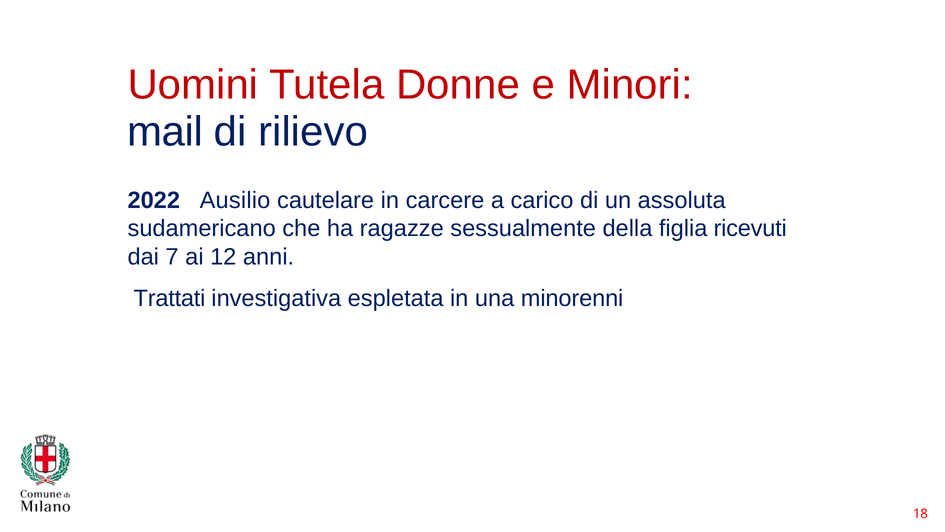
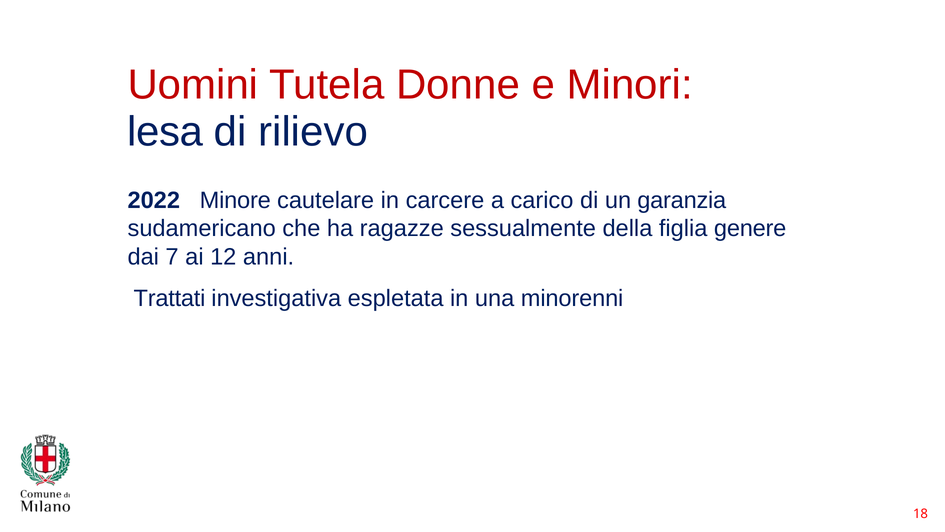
mail: mail -> lesa (165, 132)
Ausilio: Ausilio -> Minore (235, 200)
assoluta: assoluta -> garanzia (682, 200)
ricevuti: ricevuti -> genere (750, 228)
